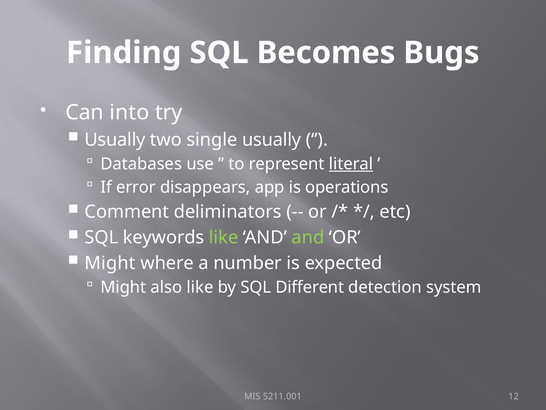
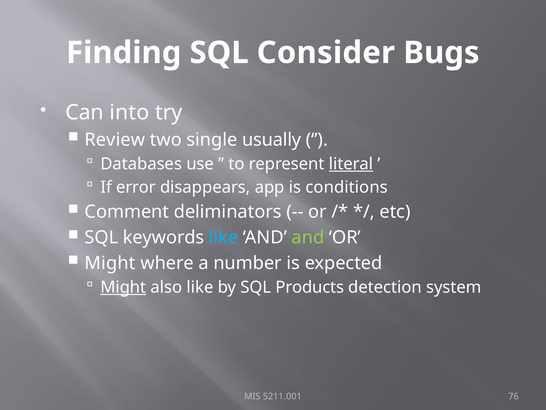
Becomes: Becomes -> Consider (326, 53)
Usually: Usually -> Review (115, 140)
operations: operations -> conditions (347, 187)
like colour: light green -> light blue (224, 237)
Might underline: none -> present (123, 287)
Different: Different -> Products (310, 287)
12: 12 -> 76 (514, 396)
